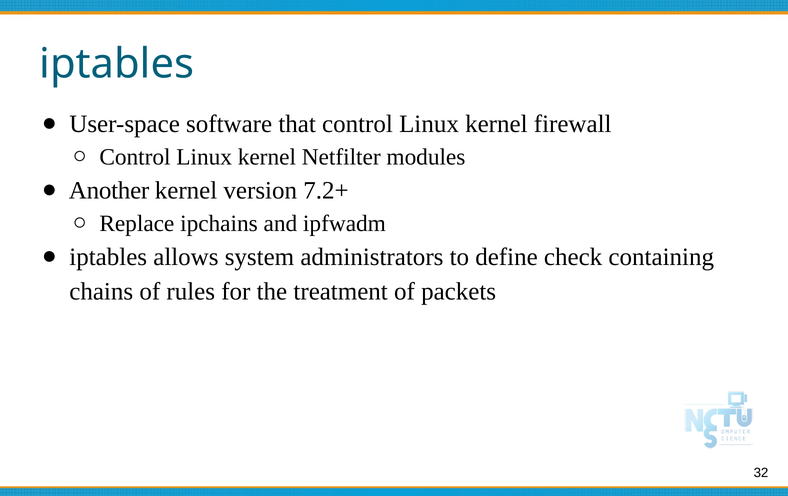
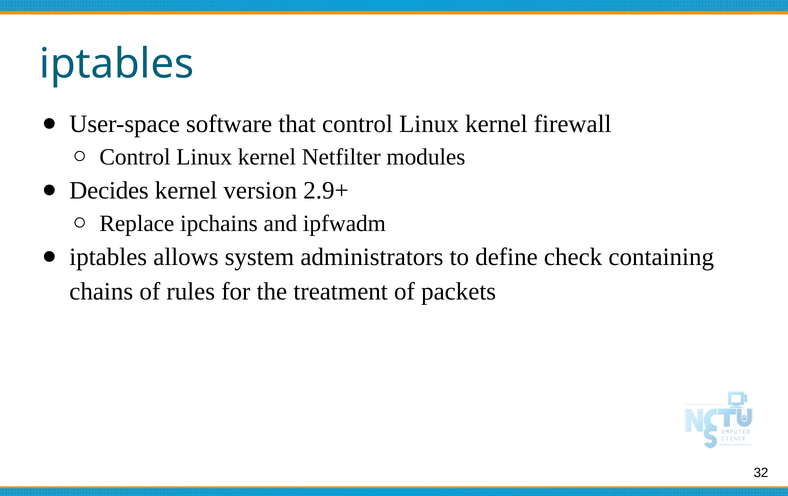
Another: Another -> Decides (109, 191)
7.2+: 7.2+ -> 2.9+ (326, 191)
